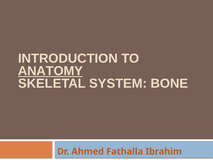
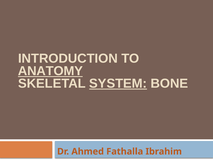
SYSTEM underline: none -> present (118, 83)
